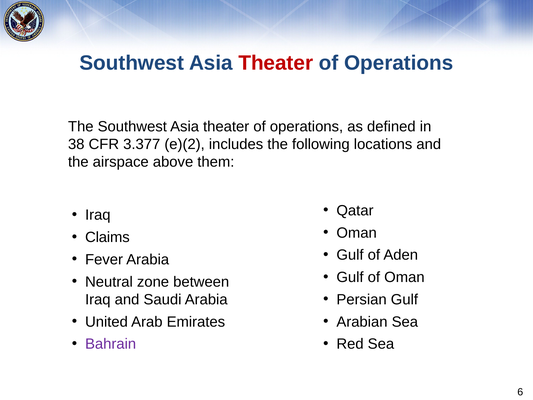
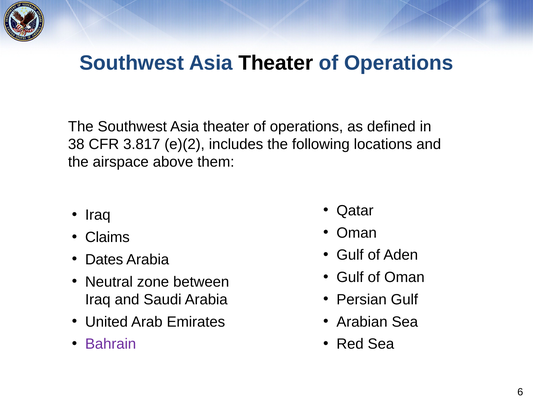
Theater colour: red -> black (276, 63)
3.377: 3.377 -> 3.817 (142, 144)
Fever: Fever -> Dates (104, 259)
